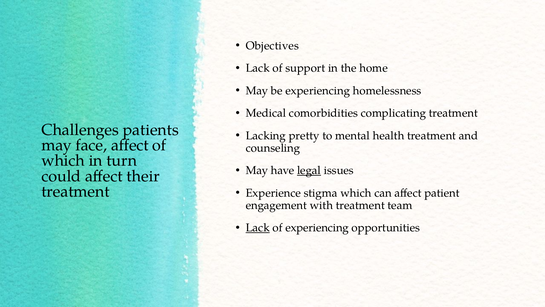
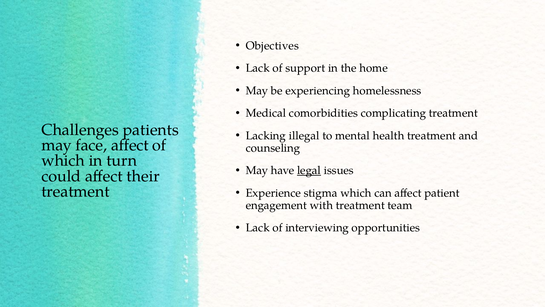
pretty: pretty -> illegal (304, 136)
Lack underline: present -> none (258, 228)
of experiencing: experiencing -> interviewing (317, 228)
